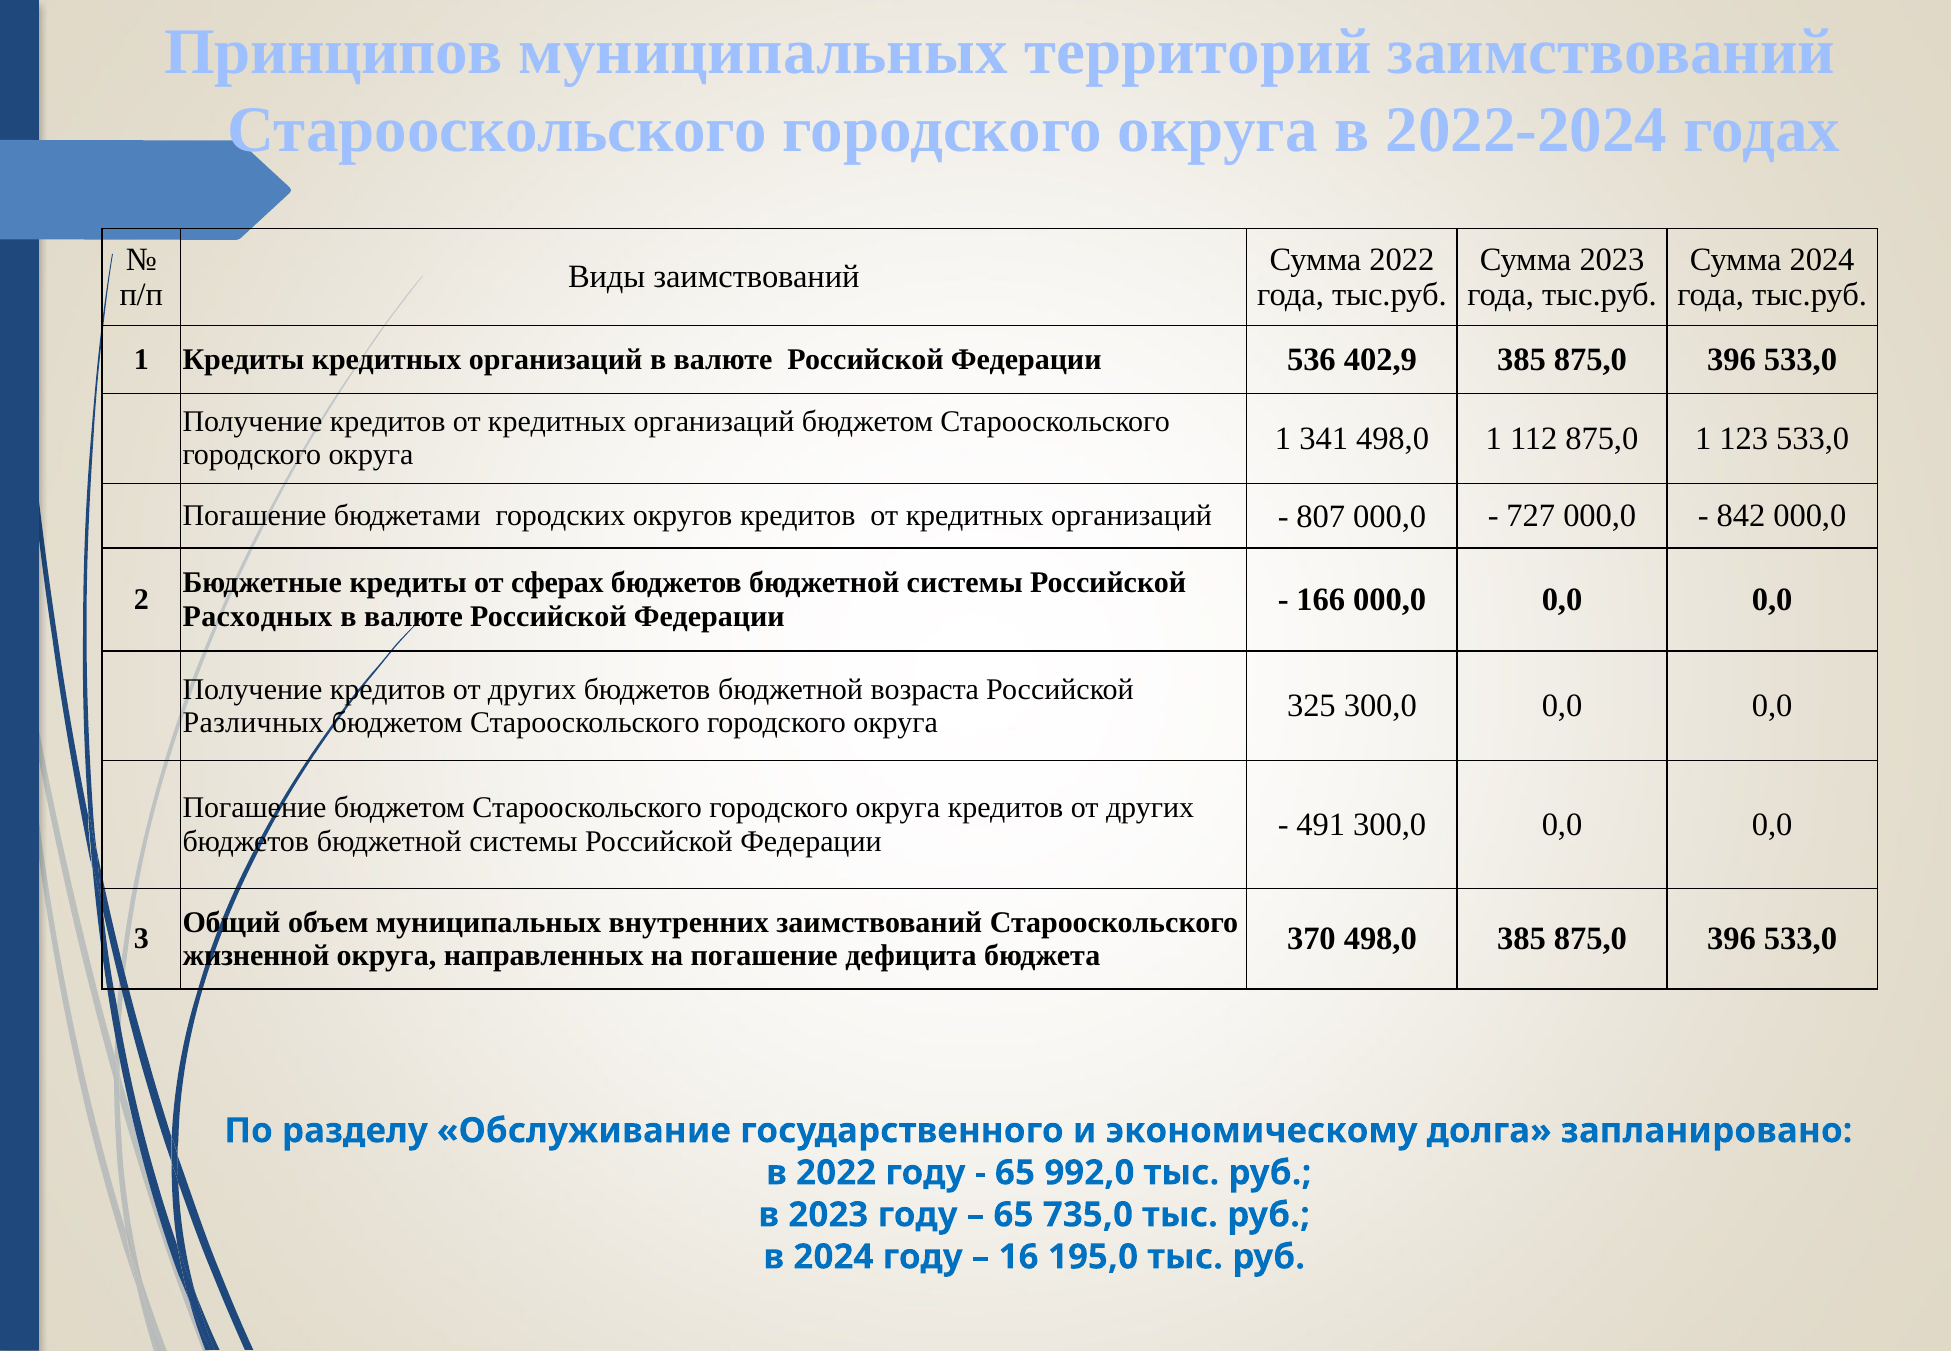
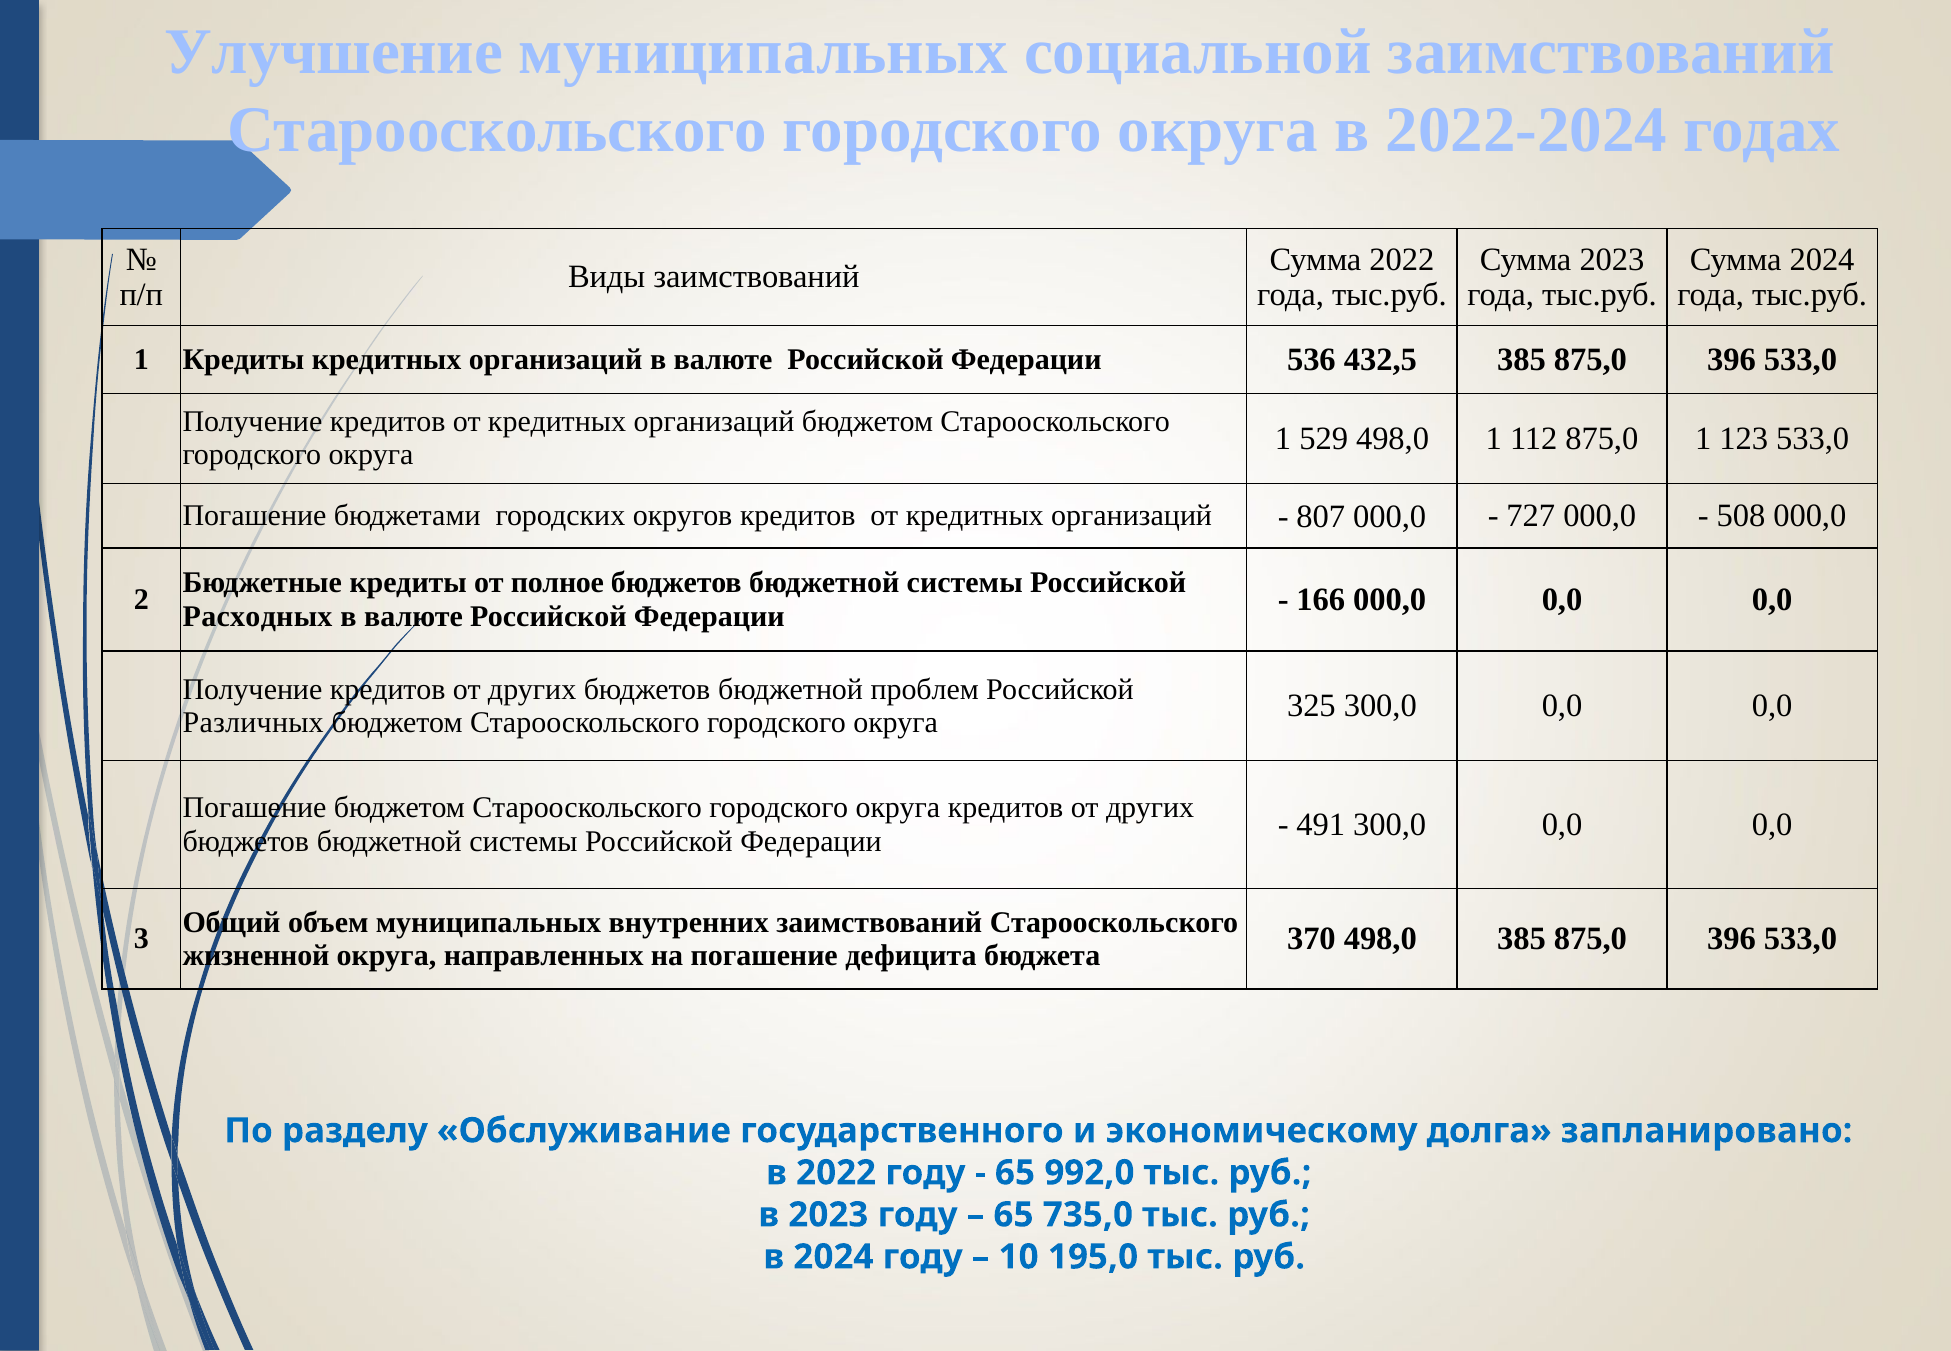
Принципов: Принципов -> Улучшение (334, 52)
территорий: территорий -> социальной (1198, 52)
402,9: 402,9 -> 432,5 (1380, 359)
341: 341 -> 529 (1324, 439)
842: 842 -> 508 (1741, 516)
сферах: сферах -> полное (557, 583)
возраста: возраста -> проблем (925, 689)
16: 16 -> 10 (1019, 1257)
